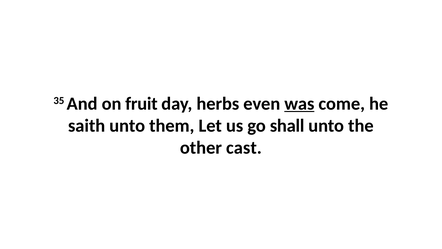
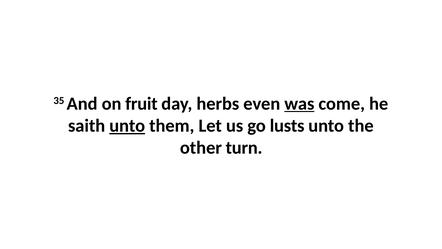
unto underline: none -> present (127, 126)
shall: shall -> lusts (287, 126)
cast: cast -> turn (244, 148)
